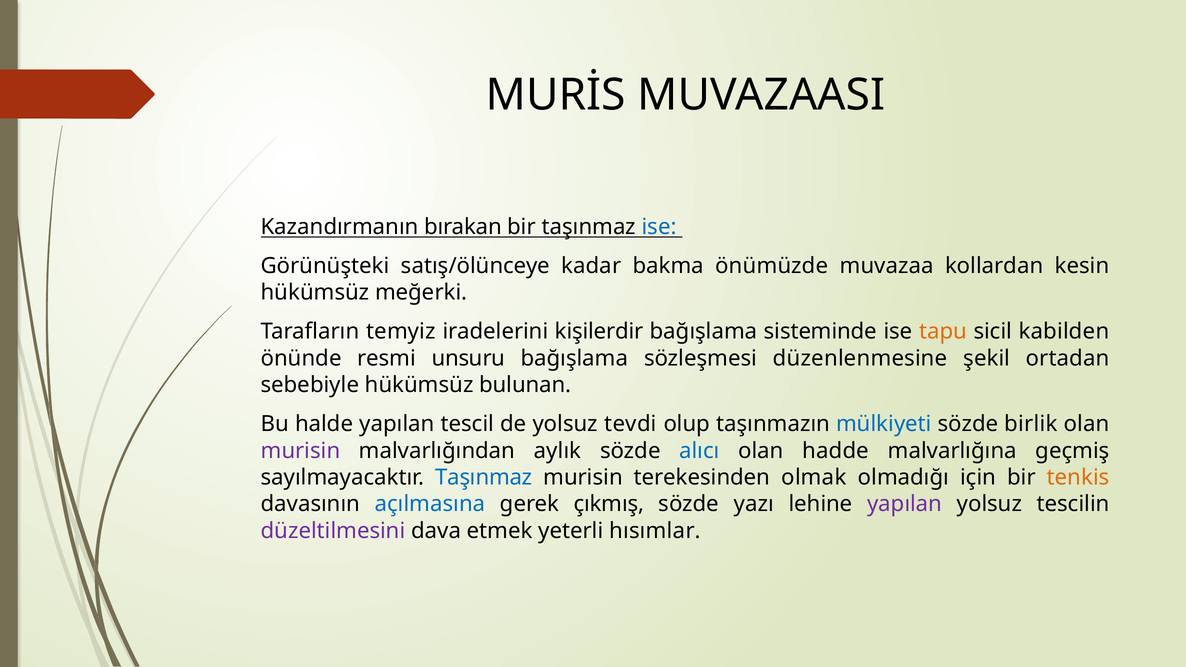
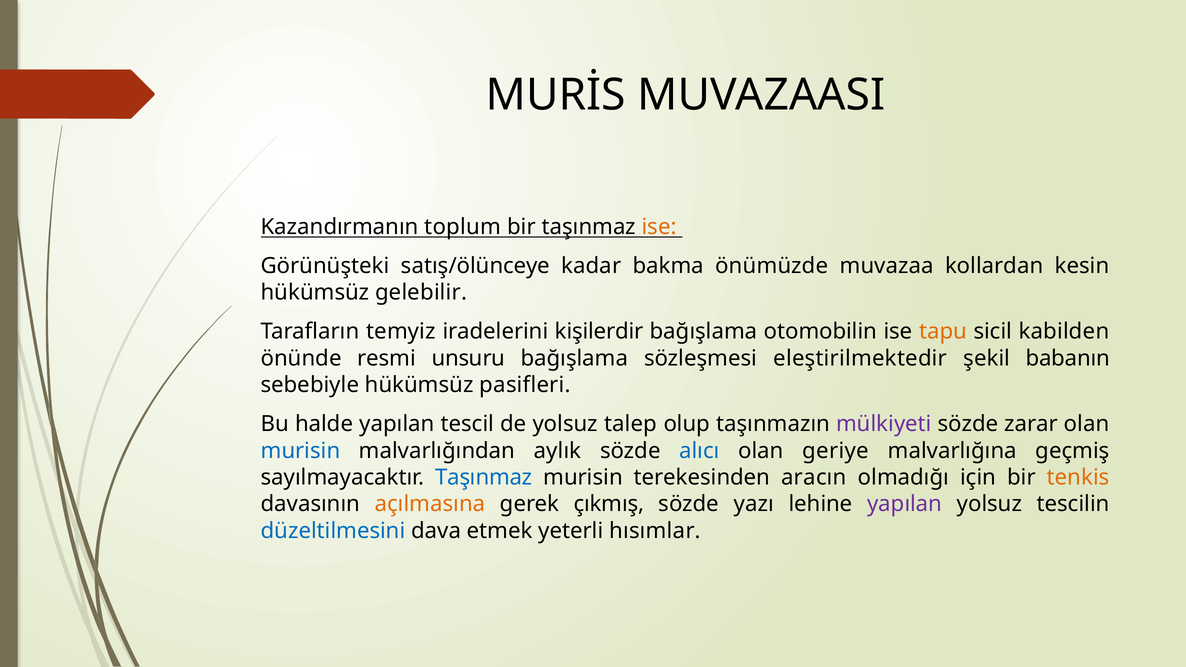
bırakan: bırakan -> toplum (463, 227)
ise colour: blue -> orange (659, 227)
meğerki: meğerki -> gelebilir (421, 293)
sisteminde: sisteminde -> otomobilin (820, 332)
düzenlenmesine: düzenlenmesine -> eleştirilmektedir (860, 358)
ortadan: ortadan -> babanın (1068, 358)
bulunan: bulunan -> pasifleri (525, 385)
tevdi: tevdi -> talep (631, 424)
mülkiyeti colour: blue -> purple (884, 424)
birlik: birlik -> zarar (1031, 424)
murisin colour: purple -> blue (301, 451)
hadde: hadde -> geriye (836, 451)
olmak: olmak -> aracın (814, 477)
açılmasına colour: blue -> orange (430, 504)
düzeltilmesini colour: purple -> blue (333, 531)
